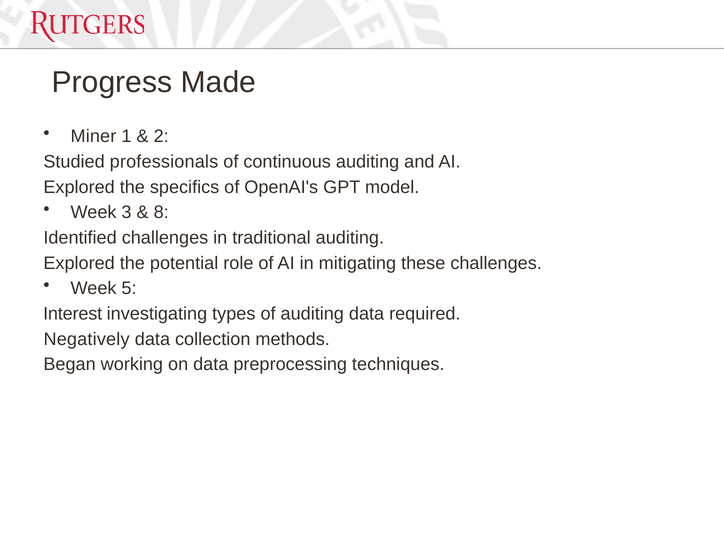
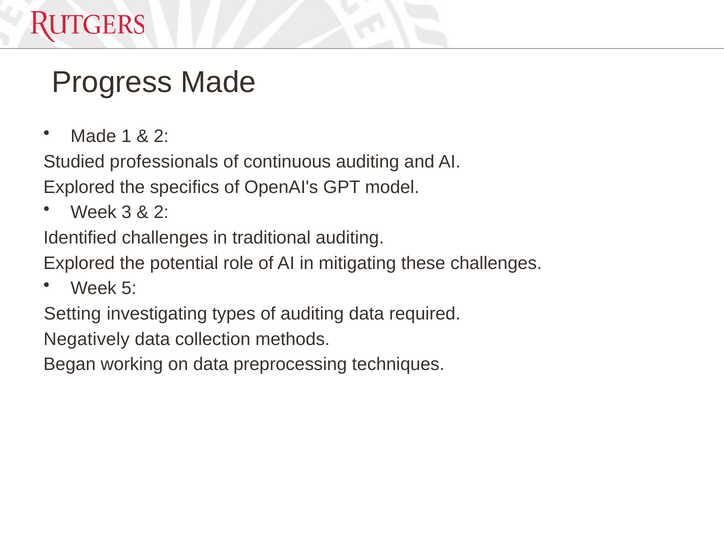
Miner: Miner -> Made (93, 136)
8: 8 -> 2 (161, 212)
Interest: Interest -> Setting (72, 314)
